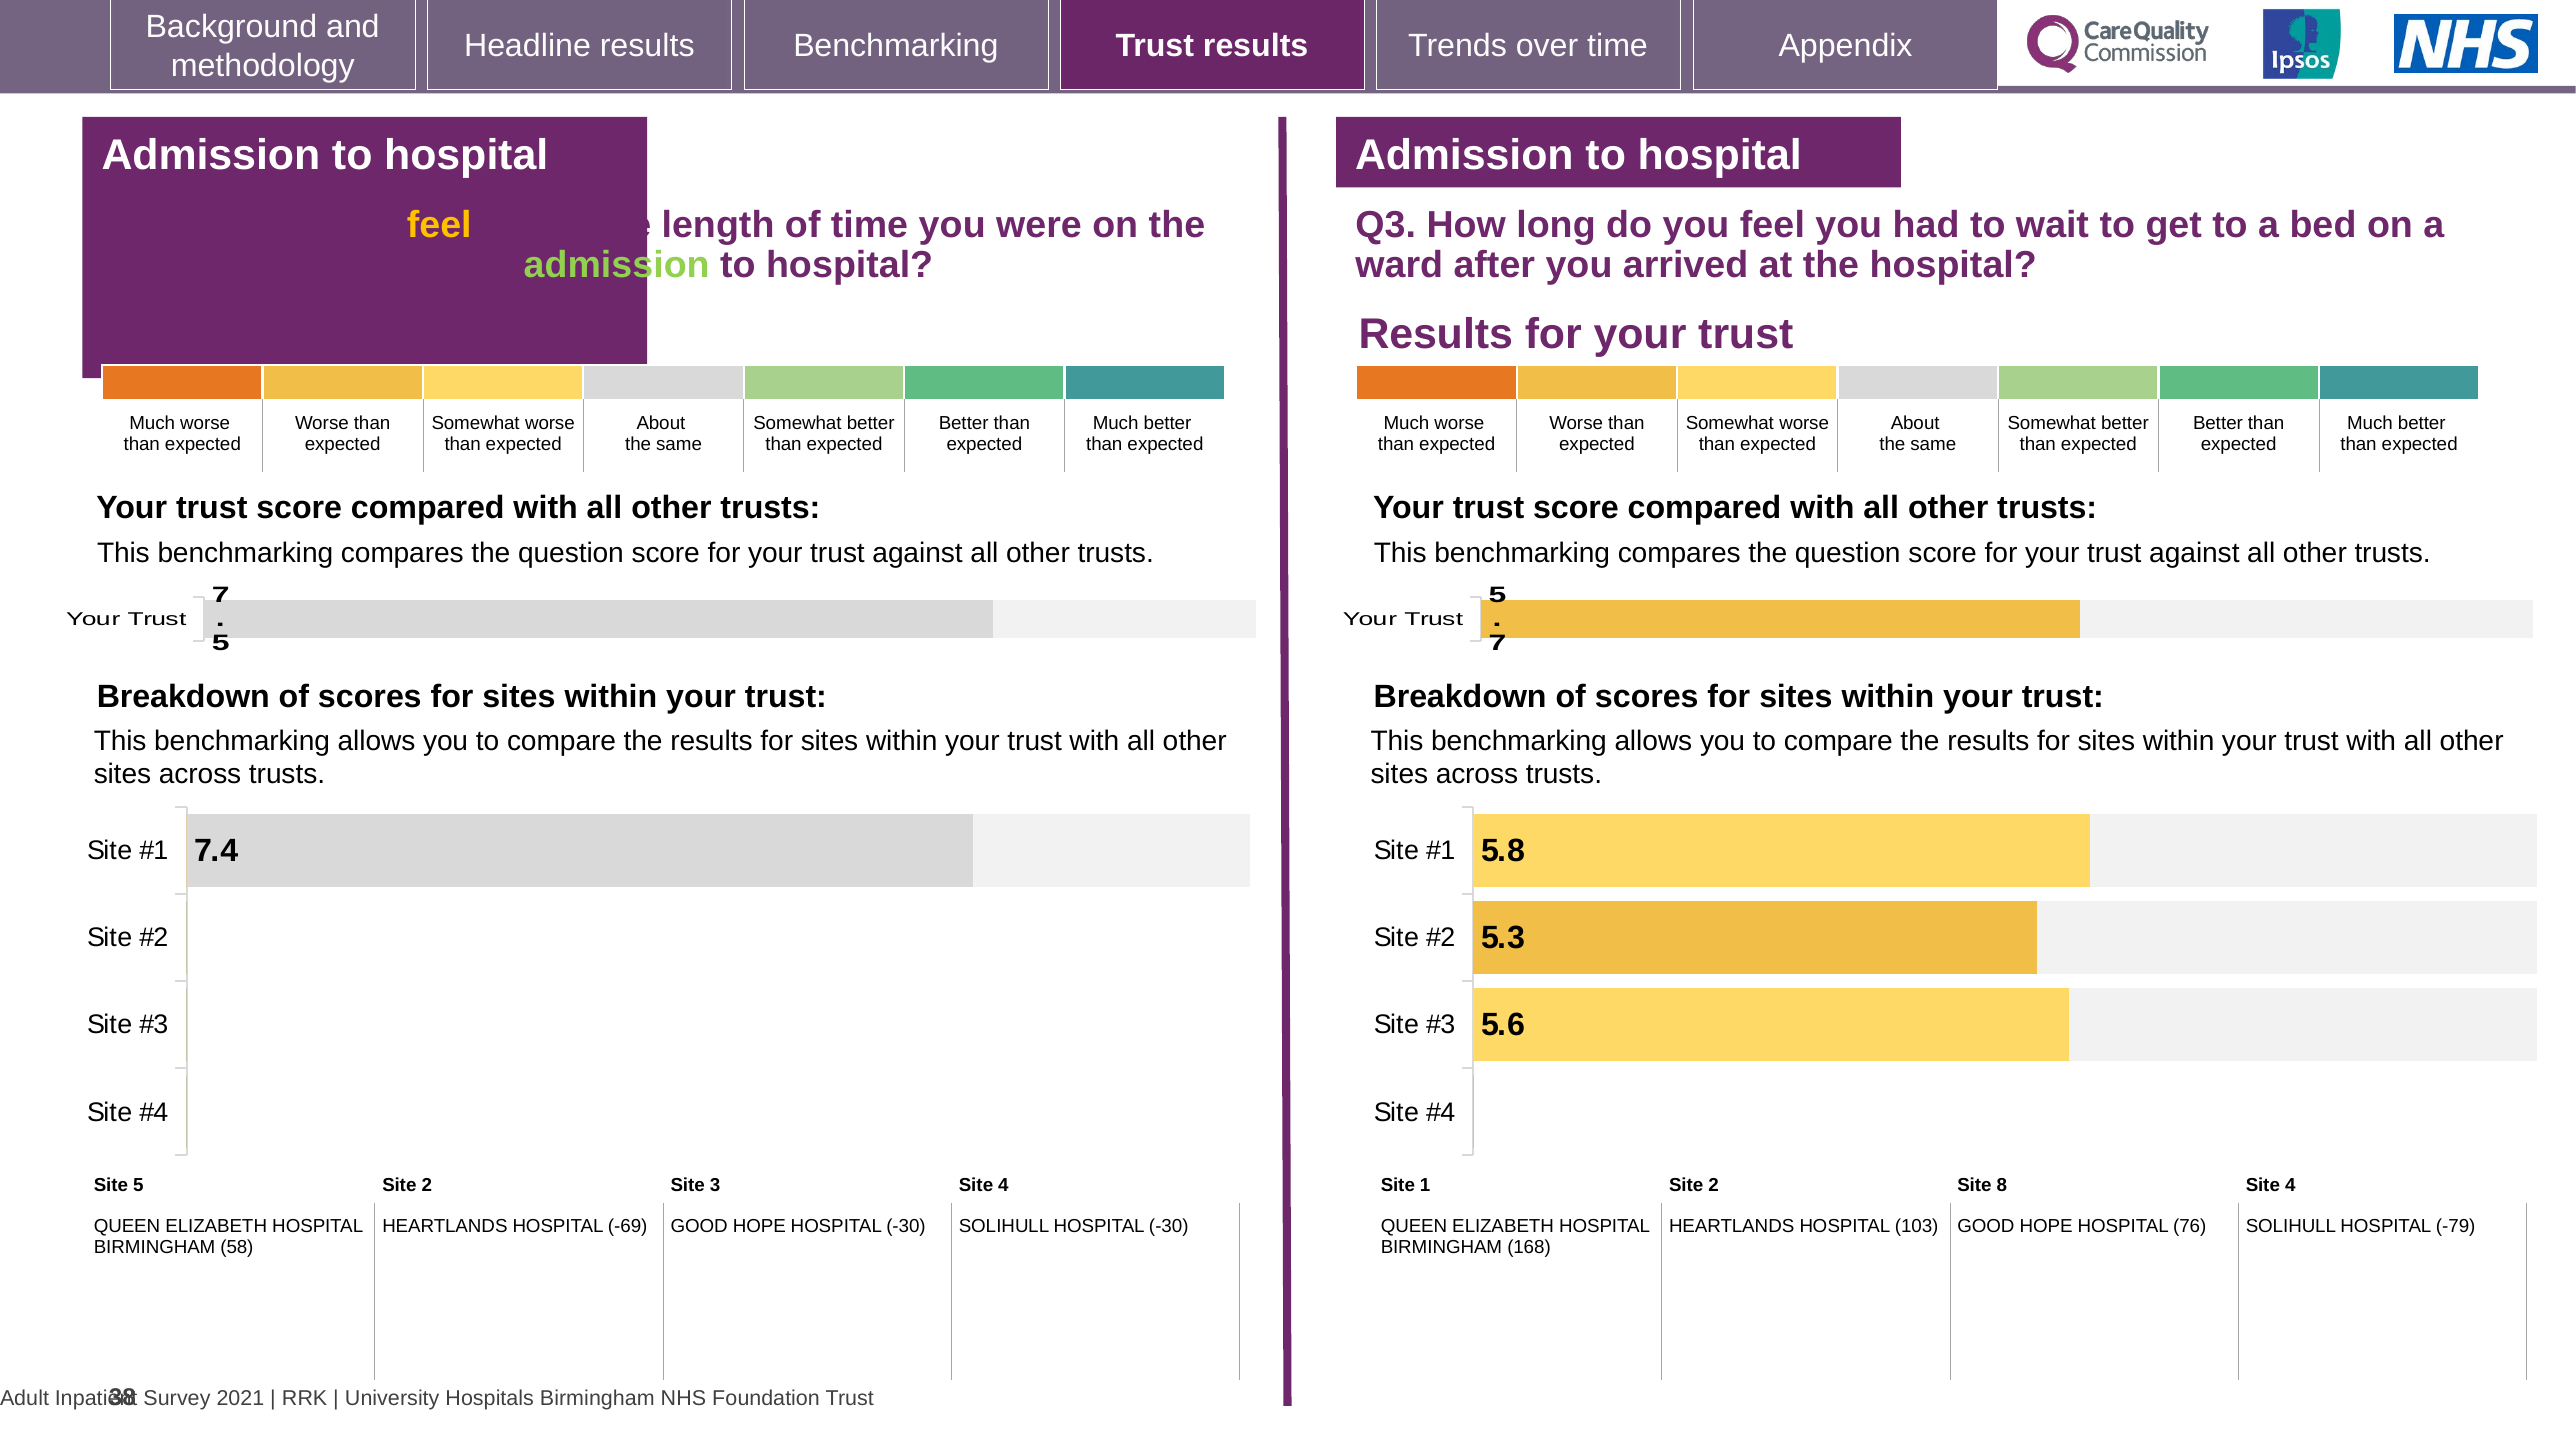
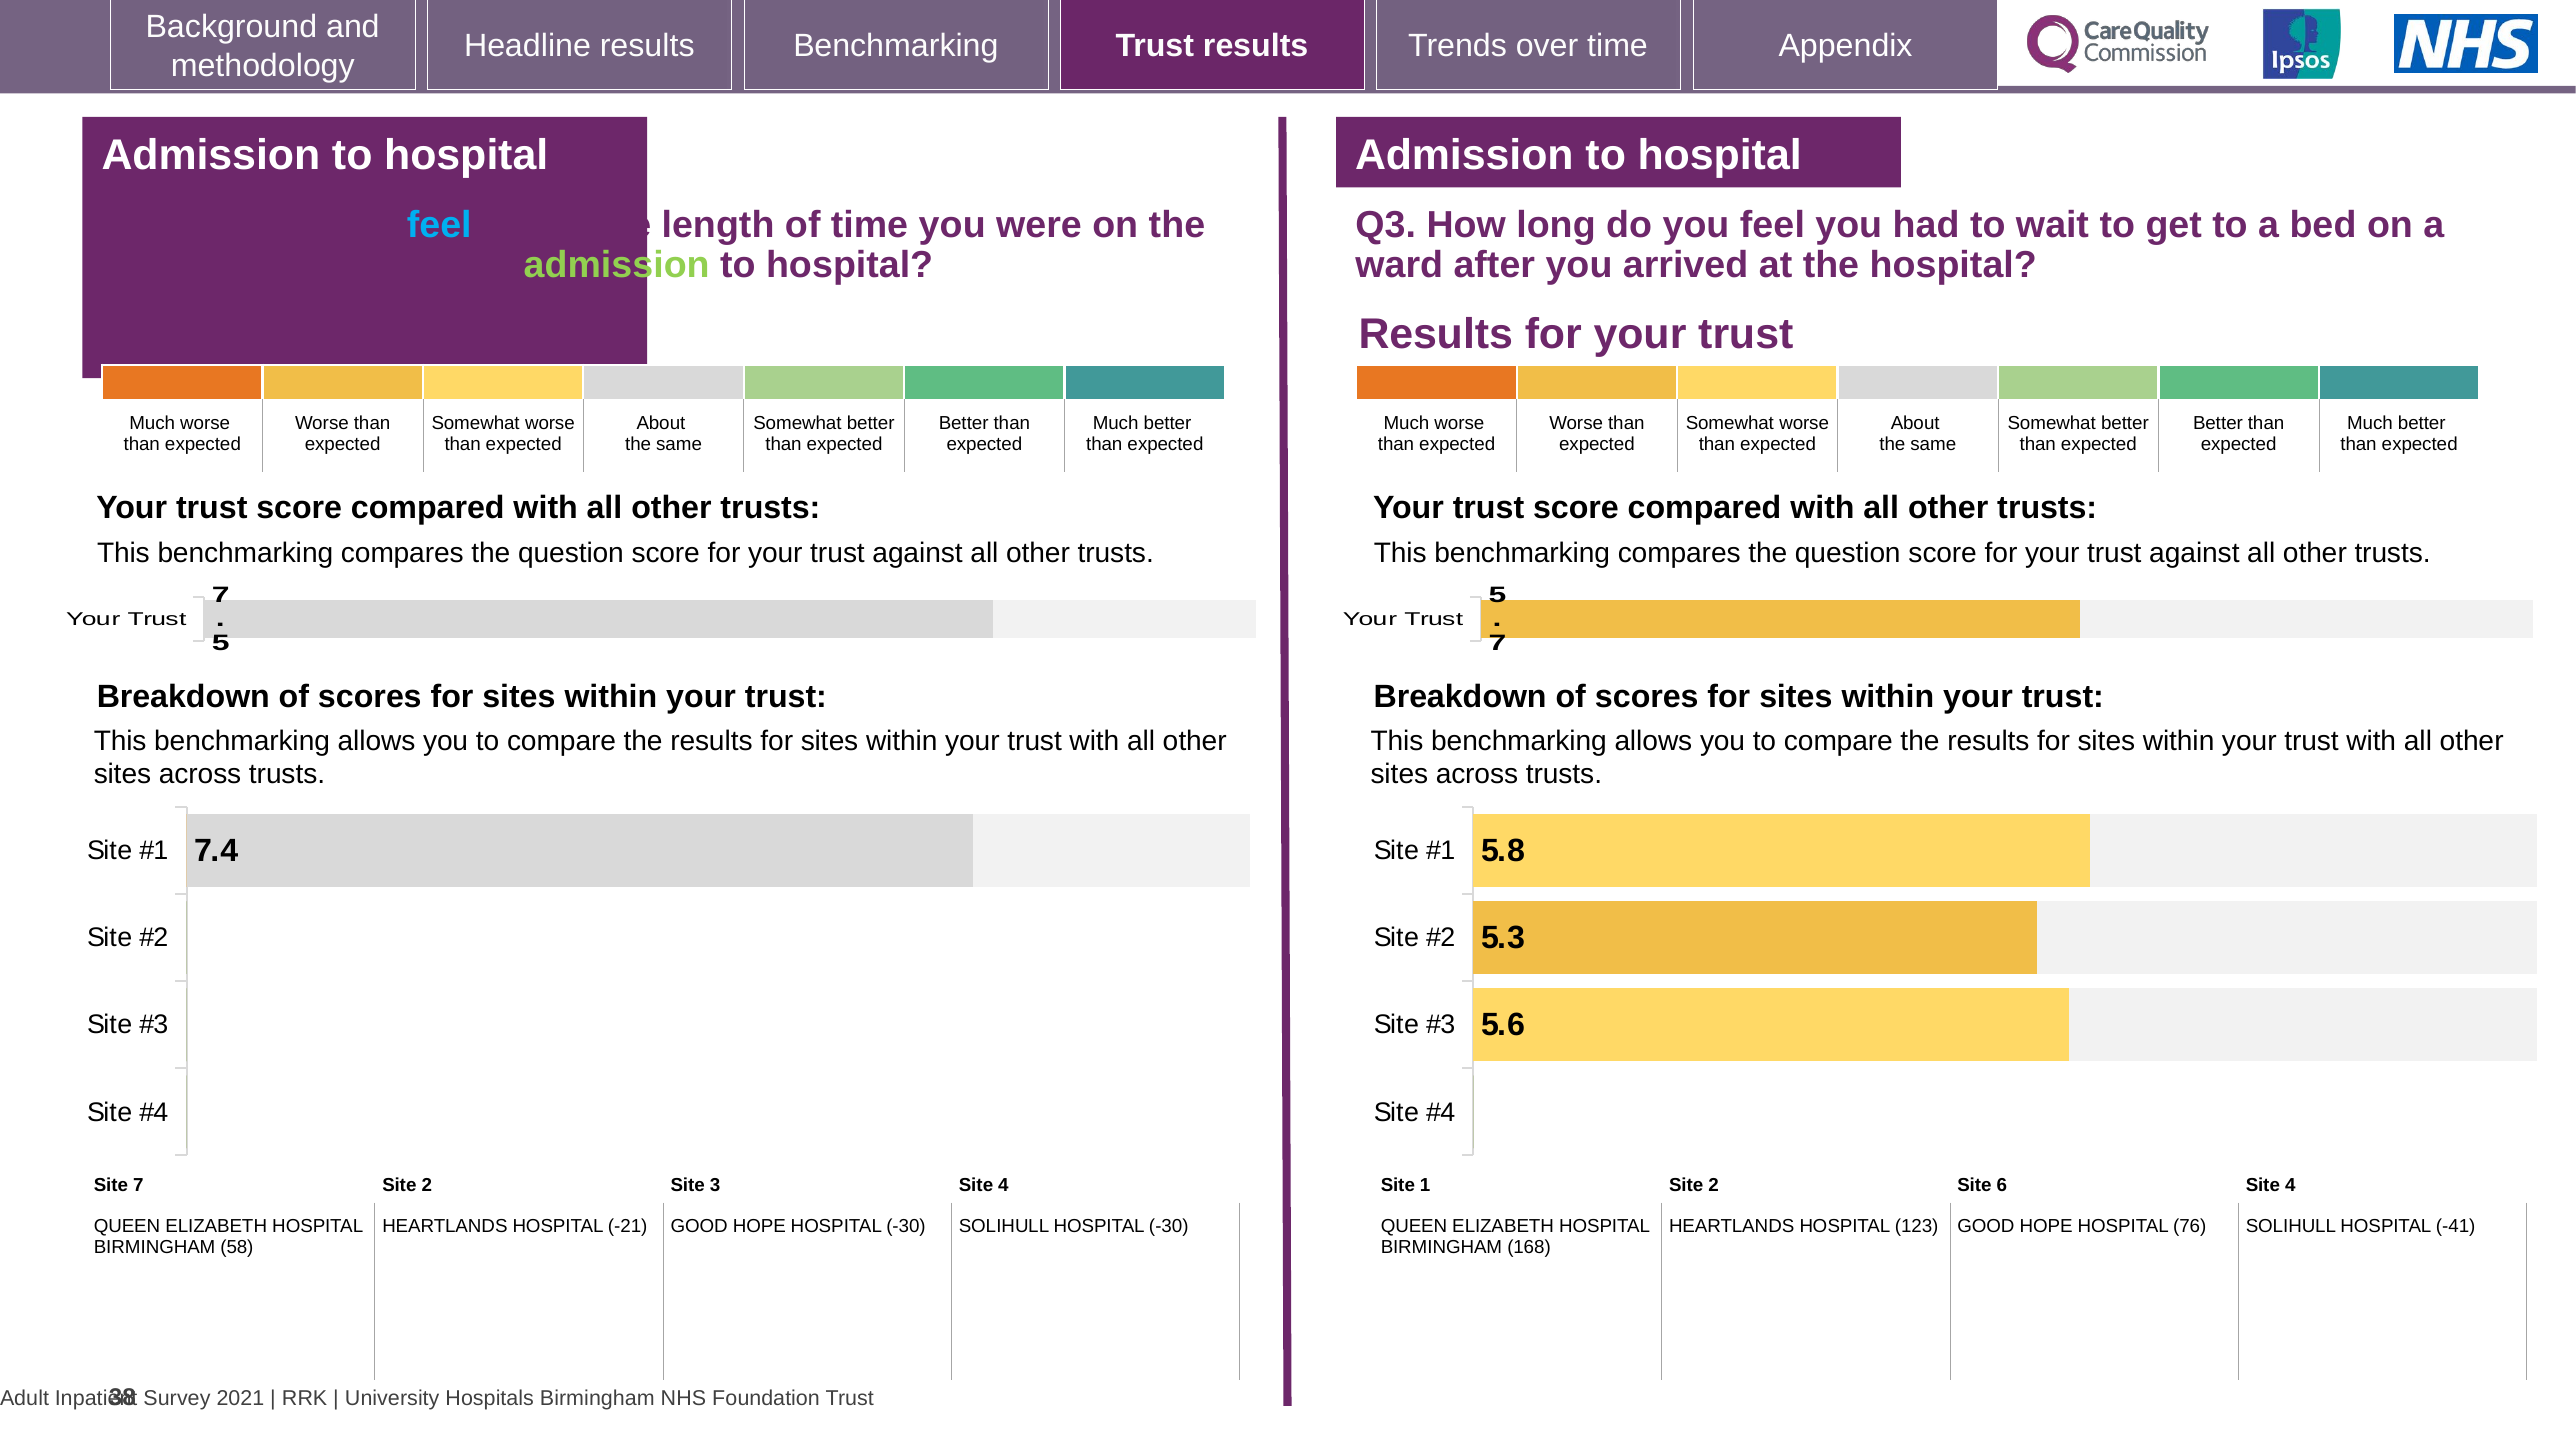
feel colour: yellow -> light blue (439, 225)
Site 5: 5 -> 7 (138, 1185)
8: 8 -> 6 (2002, 1185)
-69: -69 -> -21 (628, 1227)
103: 103 -> 123 (1917, 1227)
-79: -79 -> -41 (2456, 1227)
